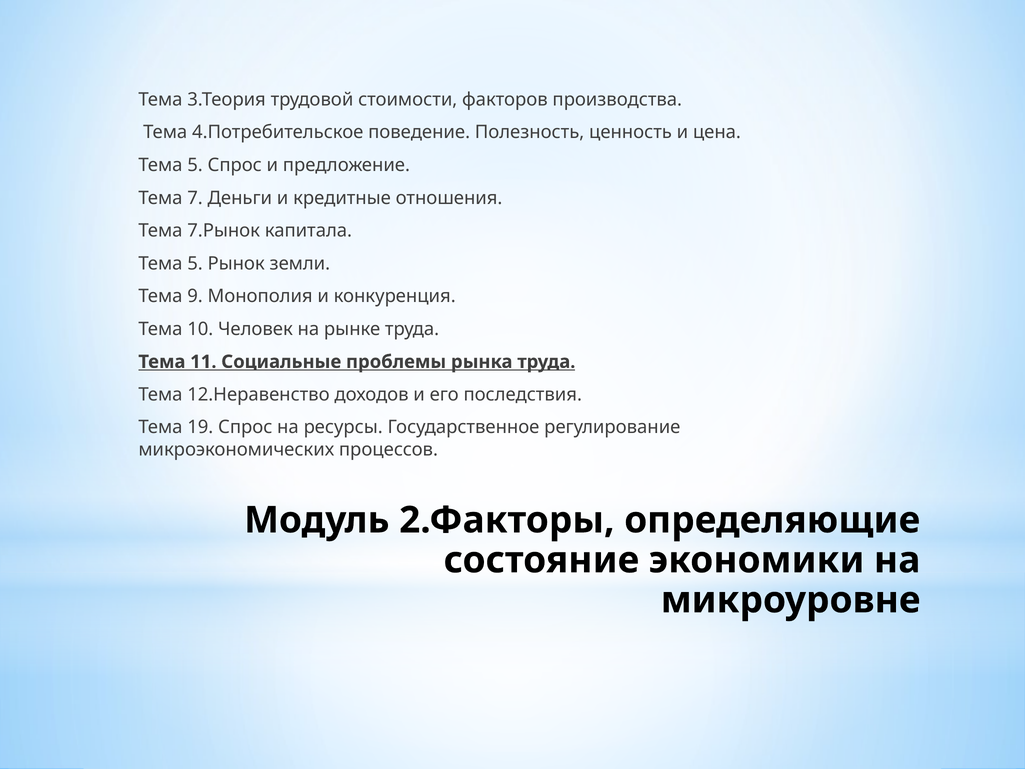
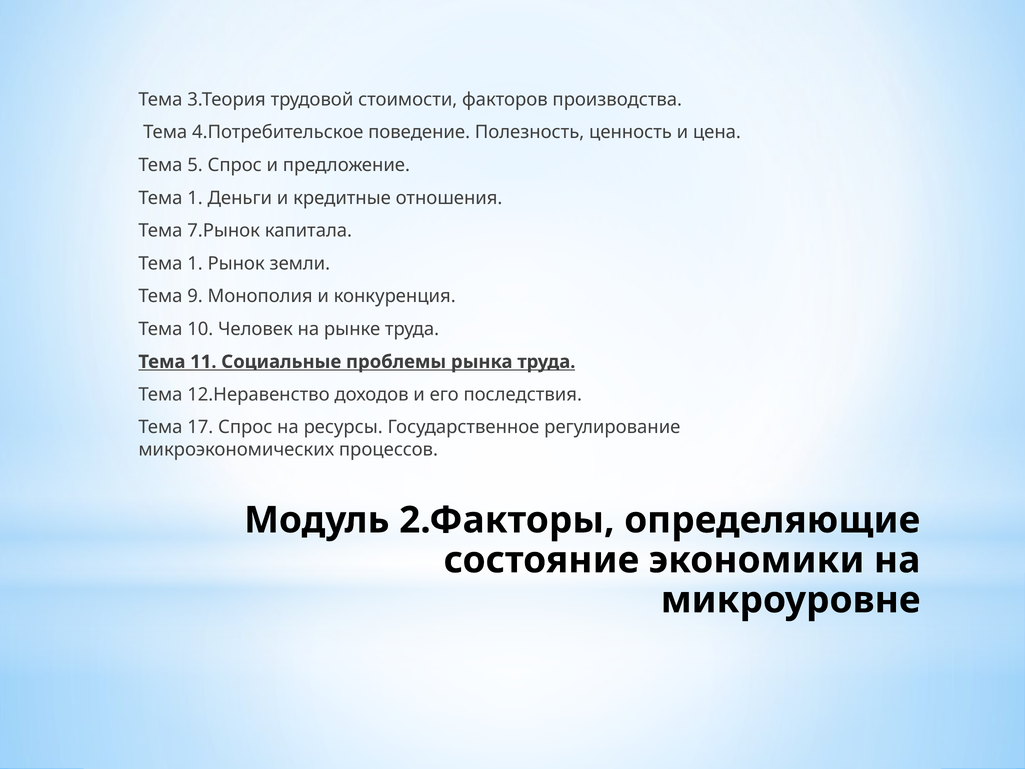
7: 7 -> 1 (195, 198)
5: 5 -> 1 (195, 263)
19: 19 -> 17 (200, 427)
